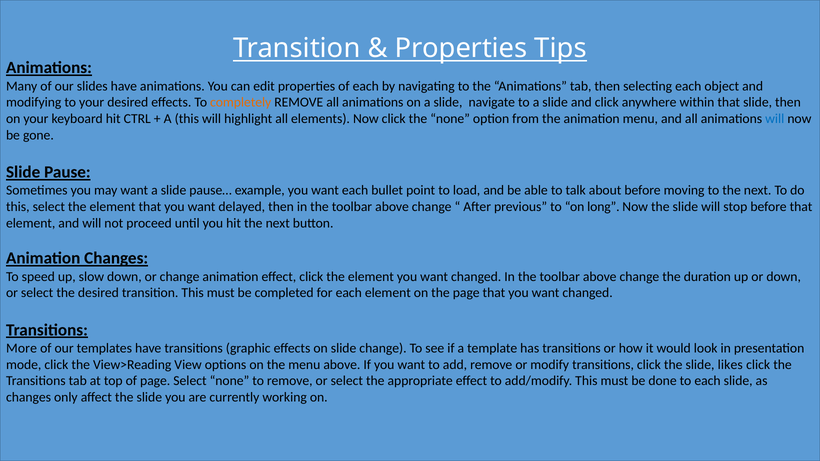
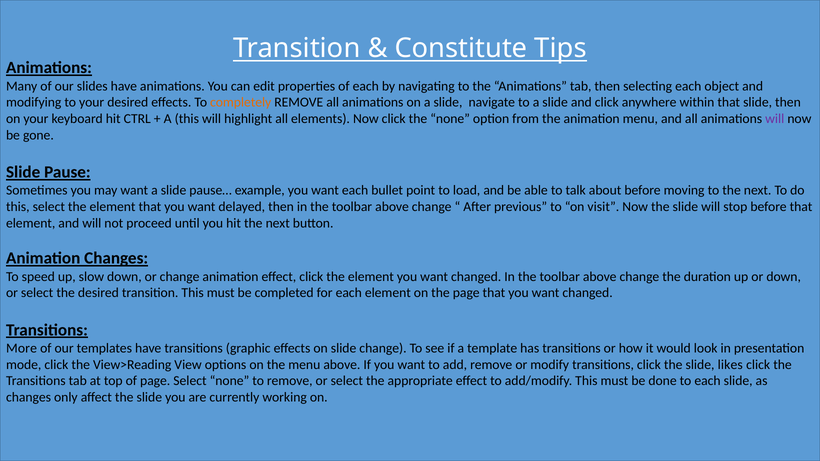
Properties: Properties -> Constitute (461, 48)
will colour: blue -> purple (775, 119)
long: long -> visit (603, 207)
